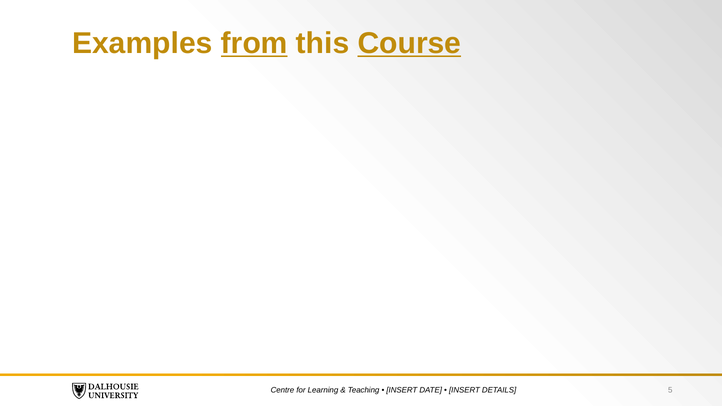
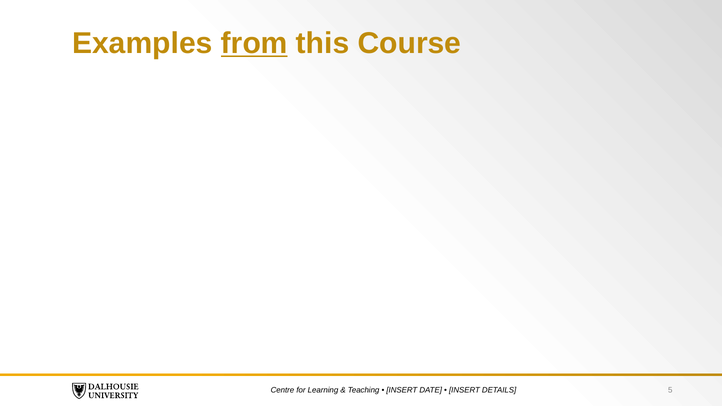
Course underline: present -> none (409, 43)
